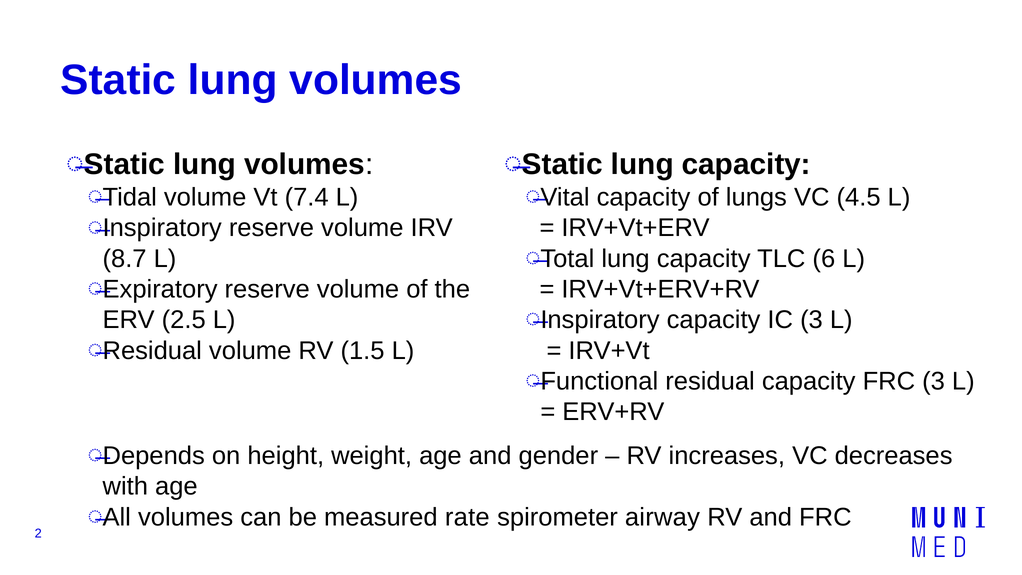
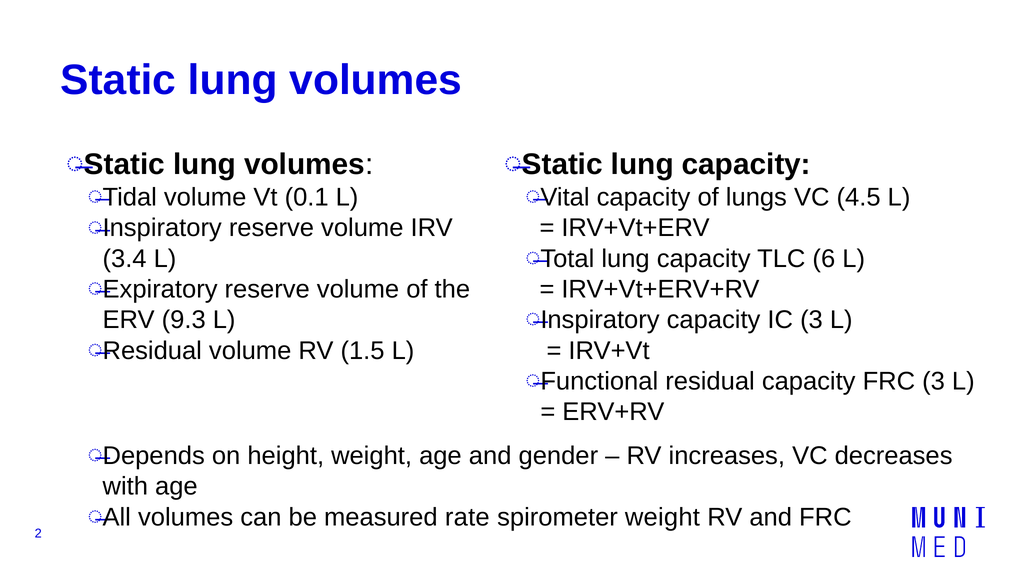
7.4: 7.4 -> 0.1 (307, 197)
8.7: 8.7 -> 3.4 (125, 259)
2.5: 2.5 -> 9.3 (184, 320)
spirometer airway: airway -> weight (662, 517)
